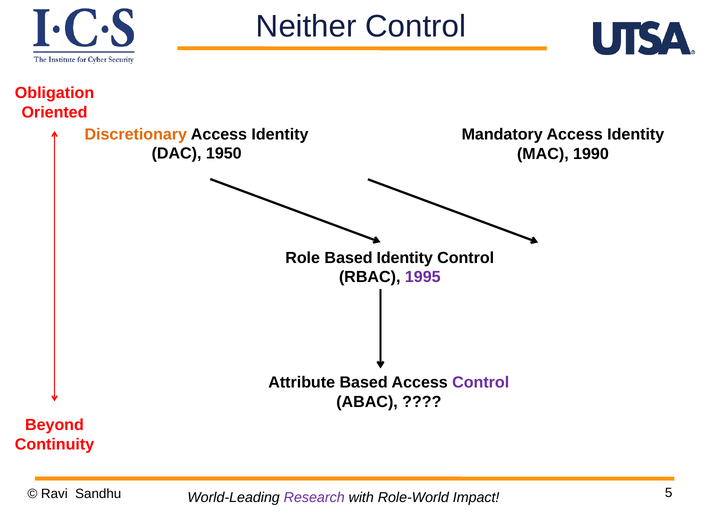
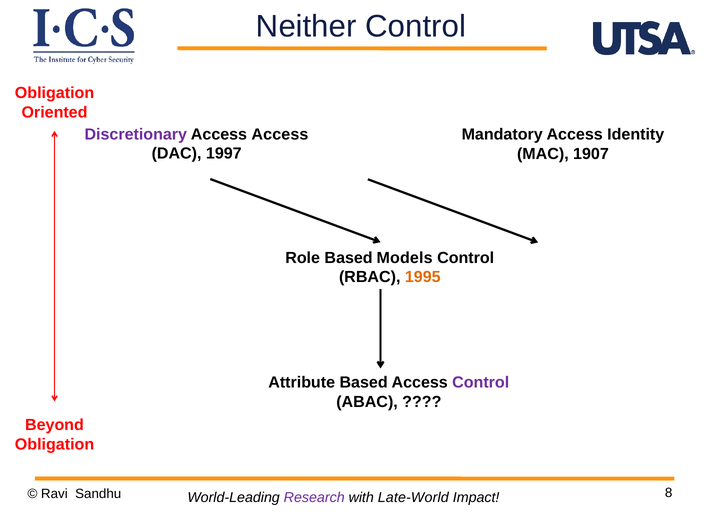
Discretionary colour: orange -> purple (136, 134)
Identity: Identity -> Access (280, 134)
1950: 1950 -> 1997 (224, 154)
1990: 1990 -> 1907 (591, 154)
Based Identity: Identity -> Models (405, 258)
1995 colour: purple -> orange (423, 277)
Continuity: Continuity -> Obligation (55, 444)
5: 5 -> 8 (669, 493)
Role-World: Role-World -> Late-World (413, 498)
